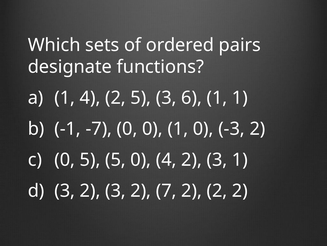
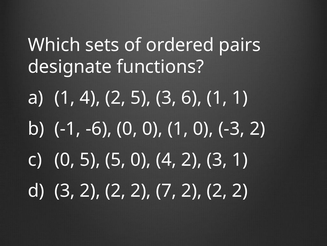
-7: -7 -> -6 (99, 128)
3 2 3: 3 -> 2 (115, 190)
